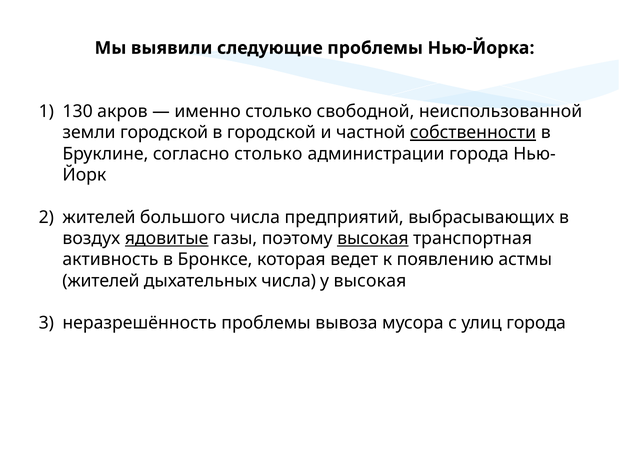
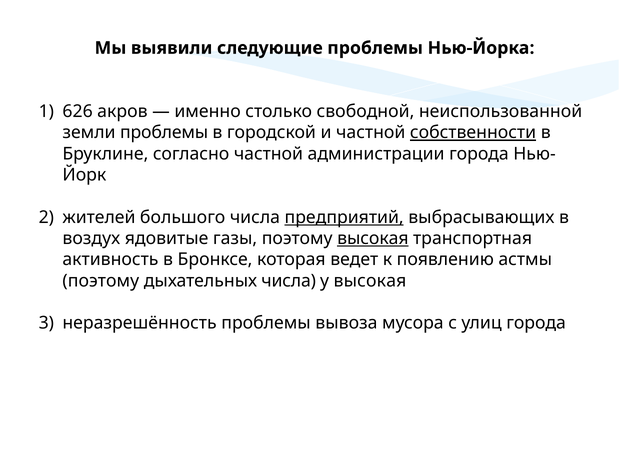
130: 130 -> 626 (78, 111)
земли городской: городской -> проблемы (164, 133)
согласно столько: столько -> частной (268, 154)
предприятий underline: none -> present (344, 217)
ядовитые underline: present -> none (167, 238)
жителей: жителей -> поэтому (101, 281)
